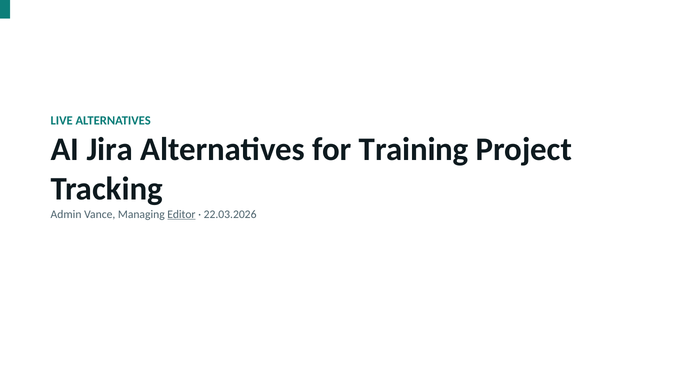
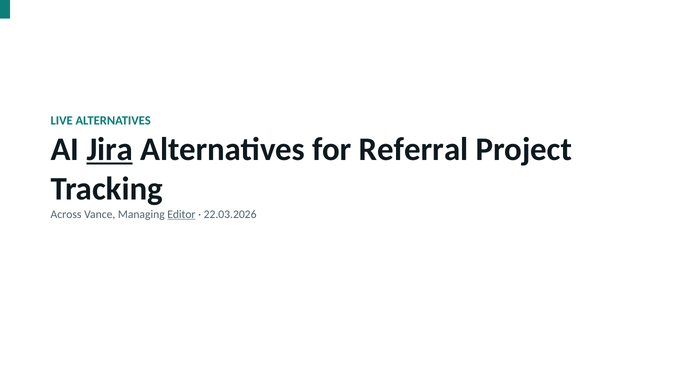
Jira underline: none -> present (110, 150)
Training: Training -> Referral (414, 150)
Admin: Admin -> Across (66, 214)
